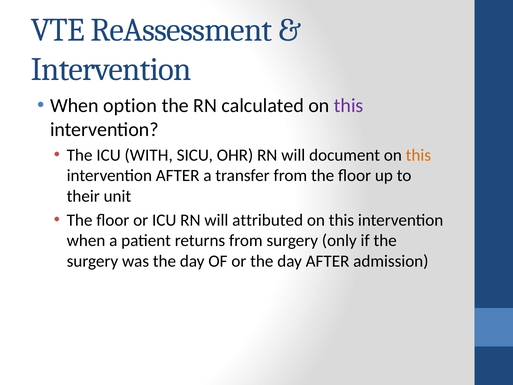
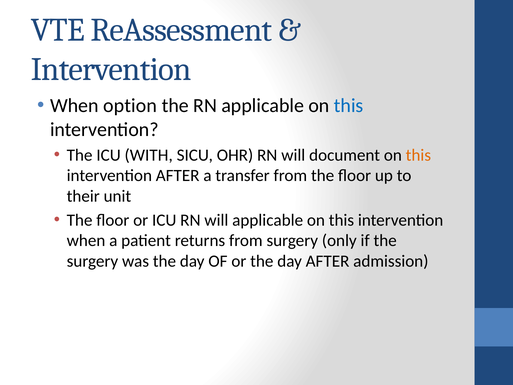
RN calculated: calculated -> applicable (263, 106)
this colour: purple -> blue (349, 106)
will attributed: attributed -> applicable (268, 220)
